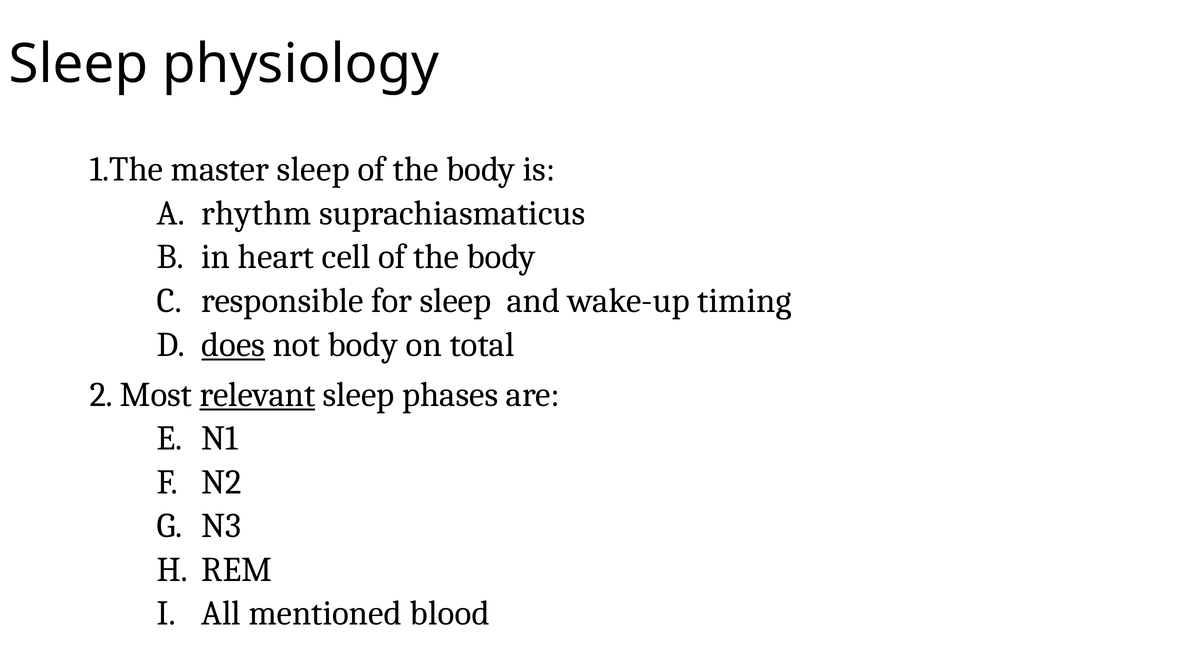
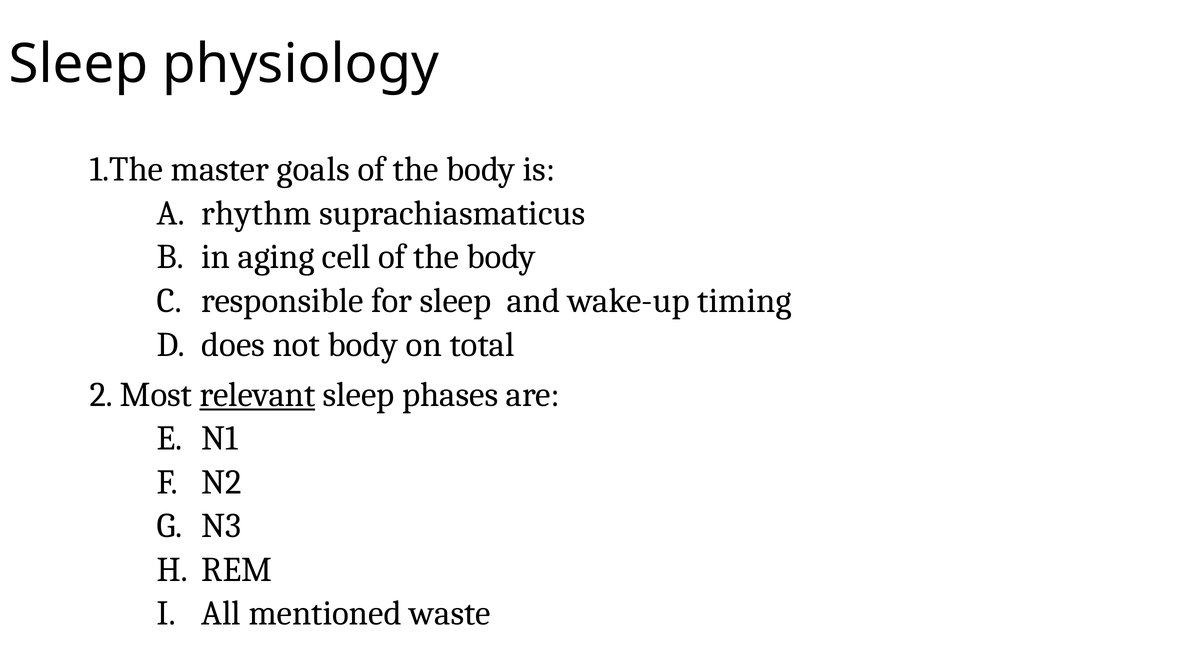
master sleep: sleep -> goals (313, 169)
heart: heart -> aging (276, 257)
does underline: present -> none (233, 344)
blood: blood -> waste (450, 613)
